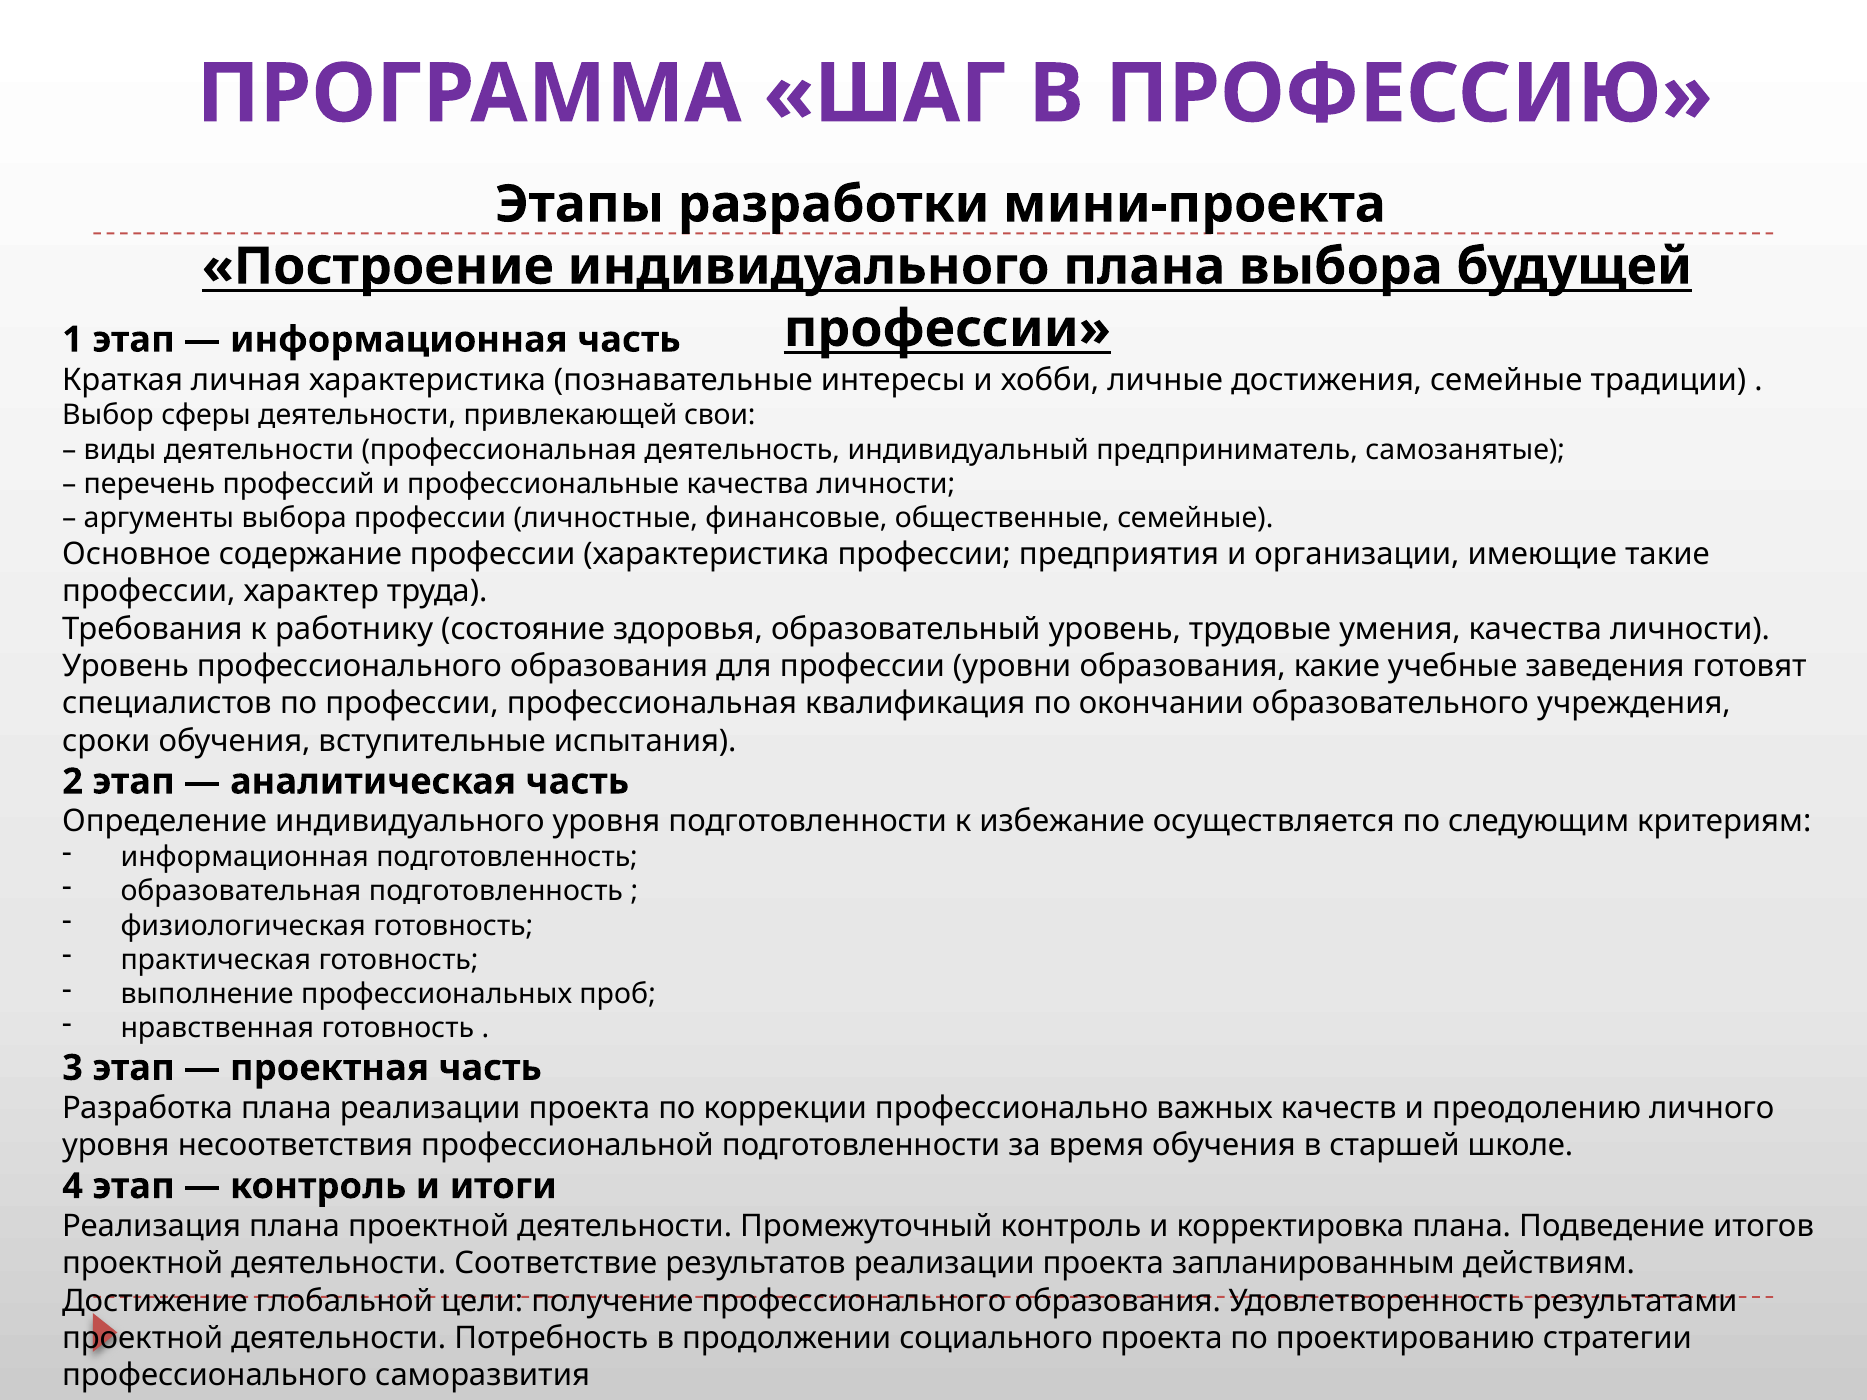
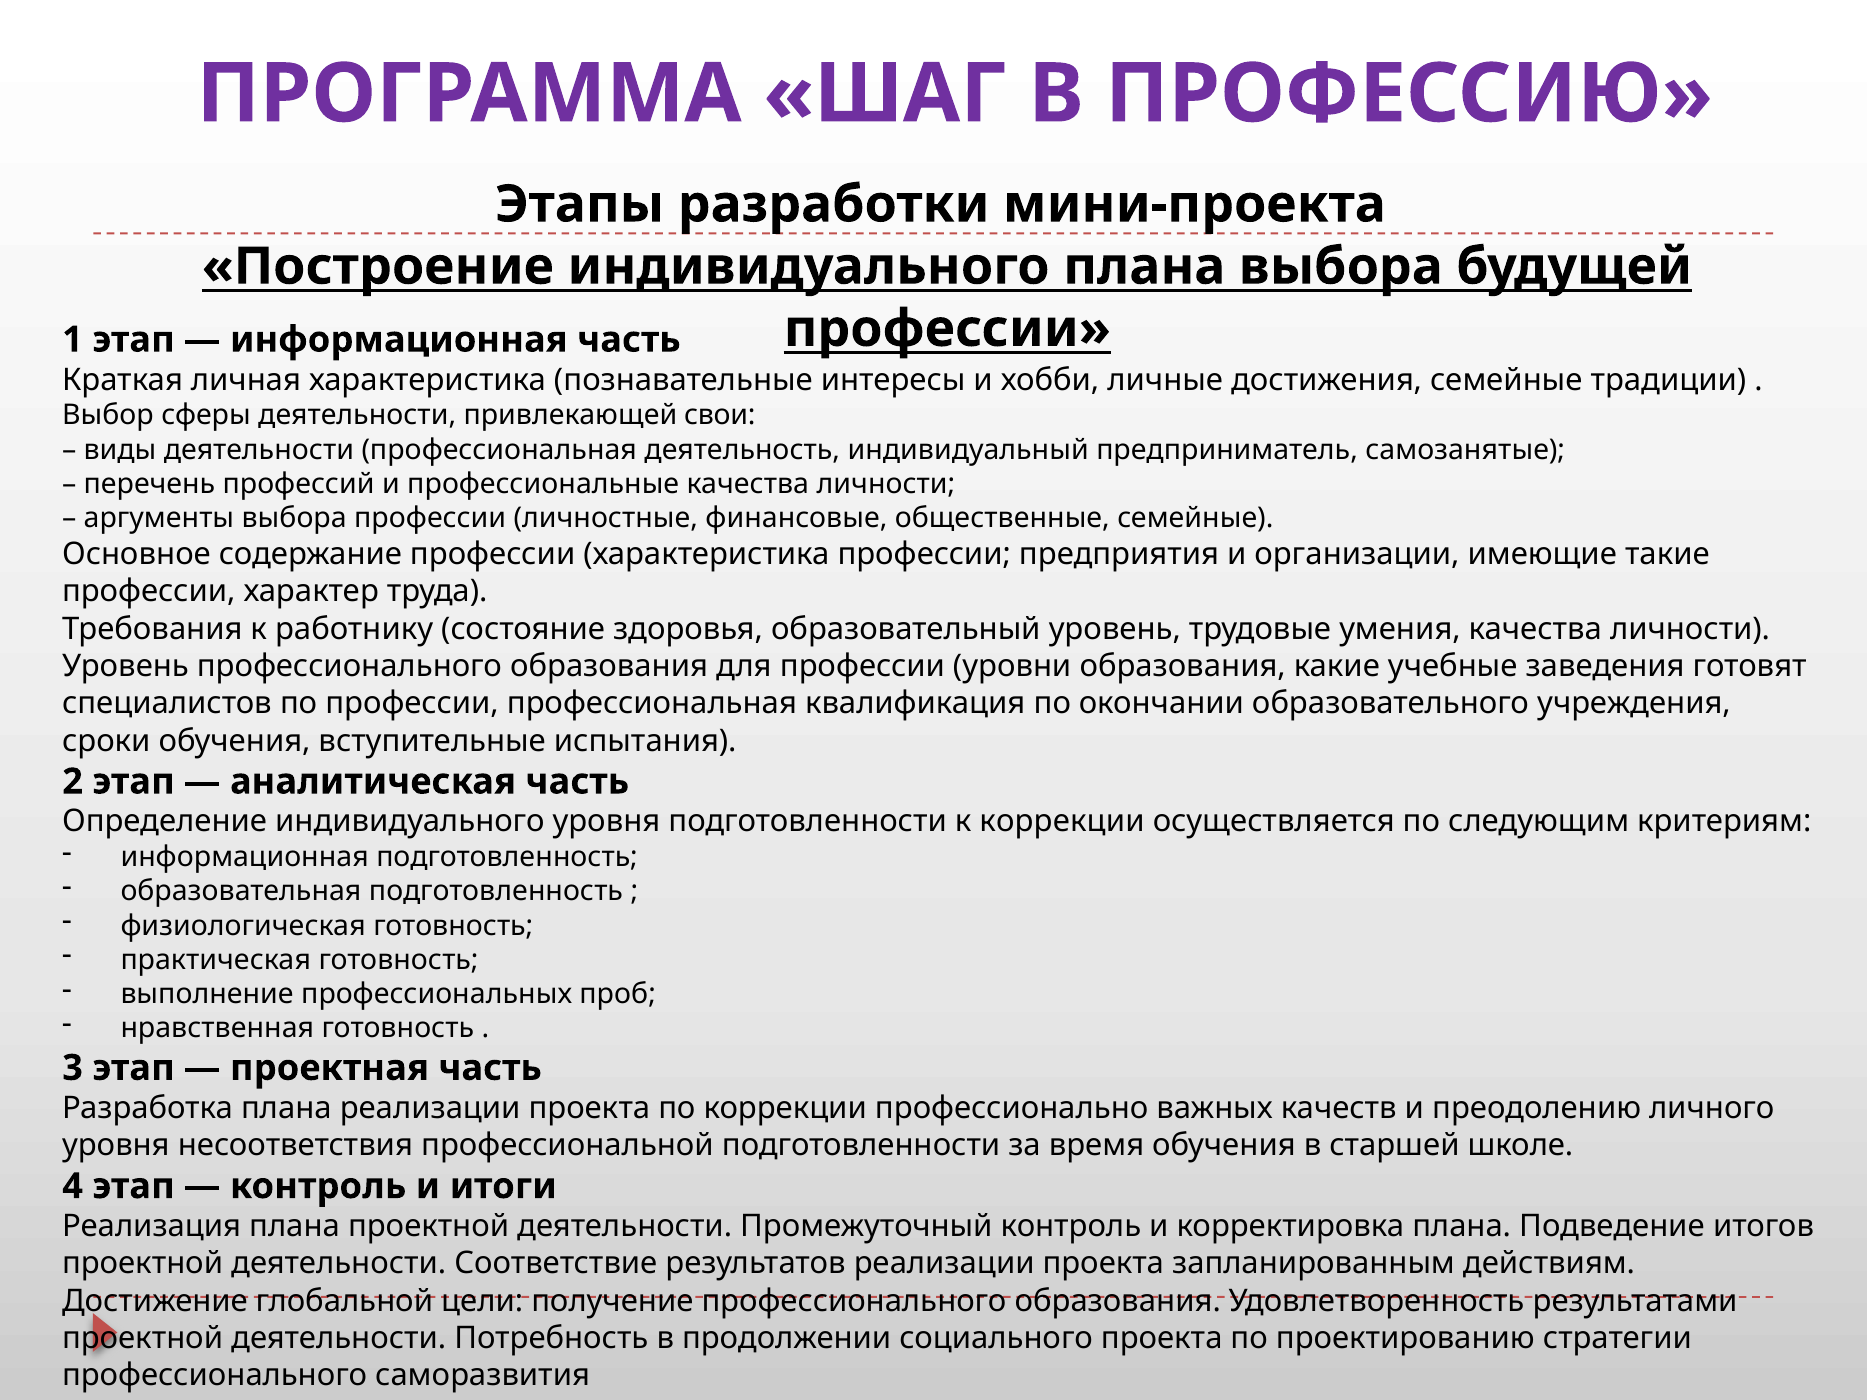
к избежание: избежание -> коррекции (1062, 822)
